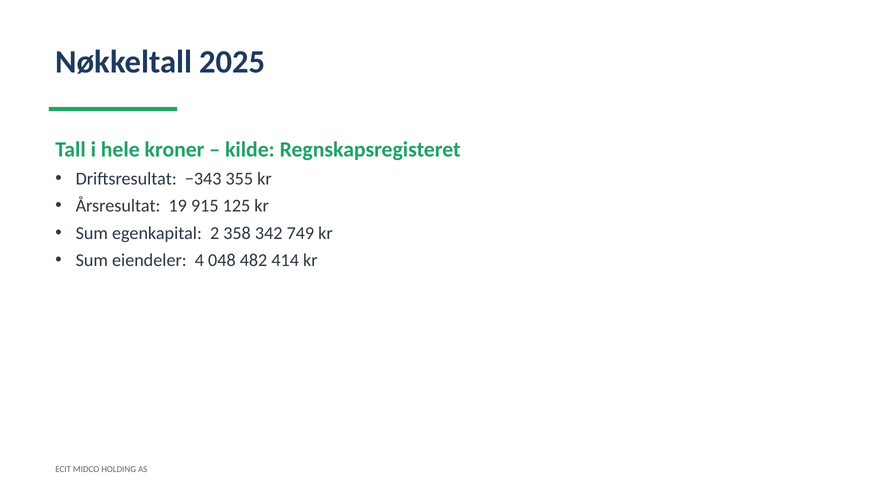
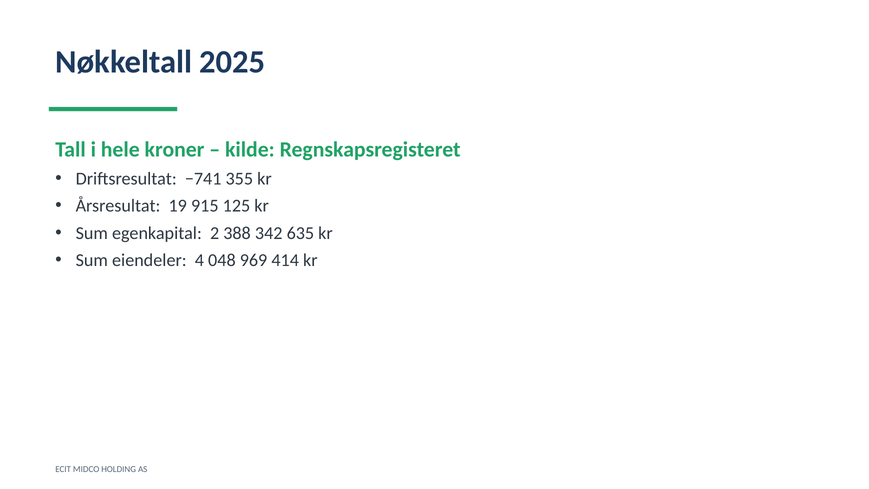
−343: −343 -> −741 (203, 179)
358: 358 -> 388 (237, 233)
749: 749 -> 635 (300, 233)
482: 482 -> 969 (254, 260)
